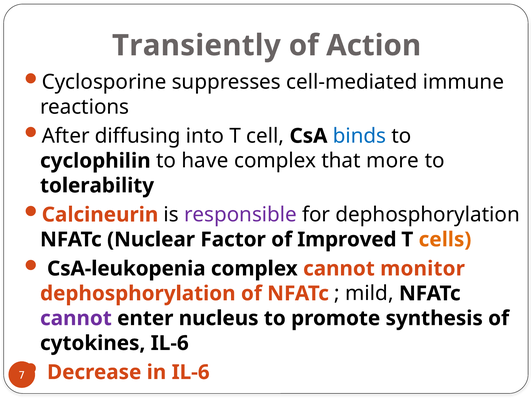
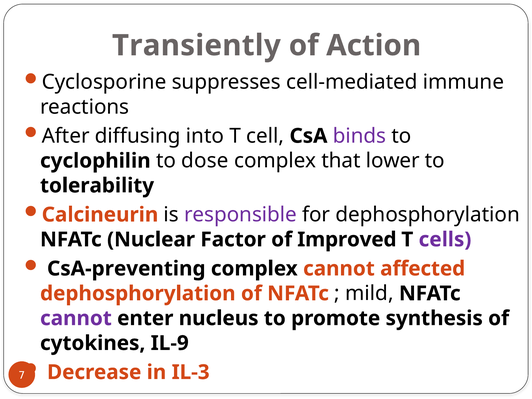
binds colour: blue -> purple (359, 136)
have: have -> dose (205, 161)
more: more -> lower (393, 161)
cells colour: orange -> purple (445, 240)
CsA-leukopenia: CsA-leukopenia -> CsA-preventing (126, 269)
monitor: monitor -> affected (423, 269)
cytokines IL-6: IL-6 -> IL-9 (170, 343)
in IL-6: IL-6 -> IL-3 (191, 372)
